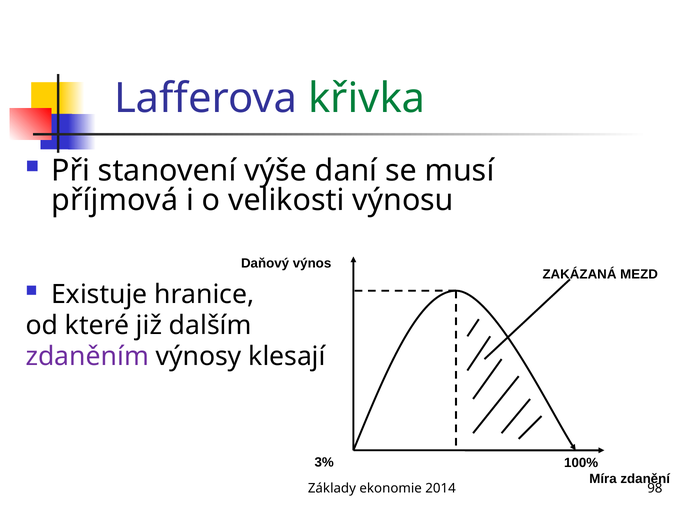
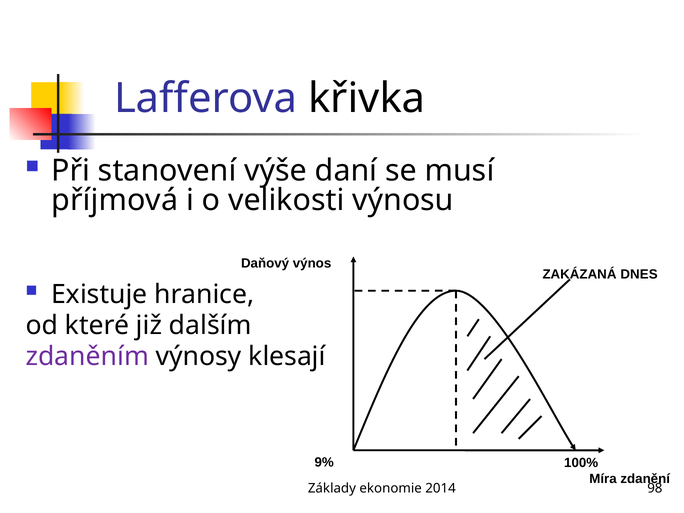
křivka colour: green -> black (367, 99)
MEZD: MEZD -> DNES (639, 274)
3%: 3% -> 9% (324, 463)
